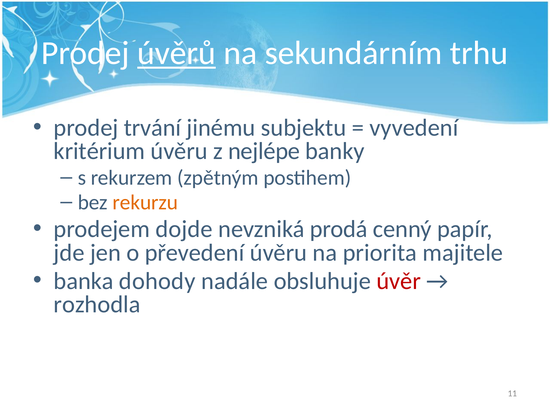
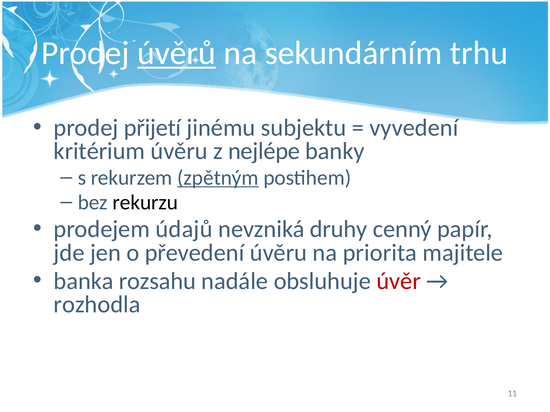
trvání: trvání -> přijetí (153, 128)
zpětným underline: none -> present (218, 178)
rekurzu colour: orange -> black (145, 203)
dojde: dojde -> údajů (184, 229)
prodá: prodá -> druhy (339, 229)
dohody: dohody -> rozsahu (157, 281)
